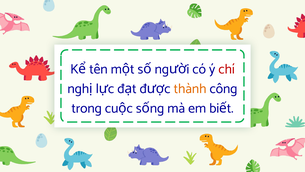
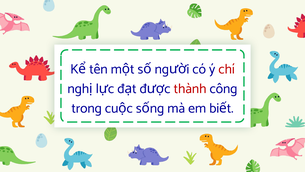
thành colour: orange -> red (190, 88)
